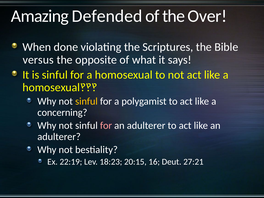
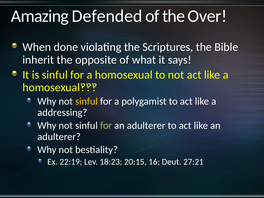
versus: versus -> inherit (38, 60)
concerning: concerning -> addressing (62, 112)
for colour: pink -> light green (106, 126)
